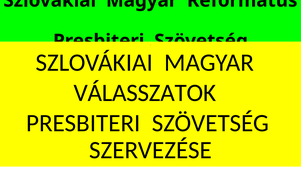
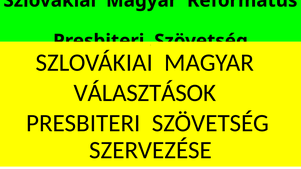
VÁLASSZATOK: VÁLASSZATOK -> VÁLASZTÁSOK (145, 93)
